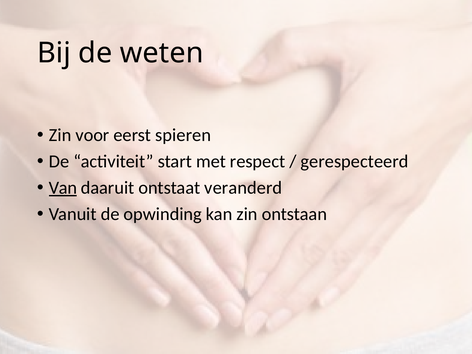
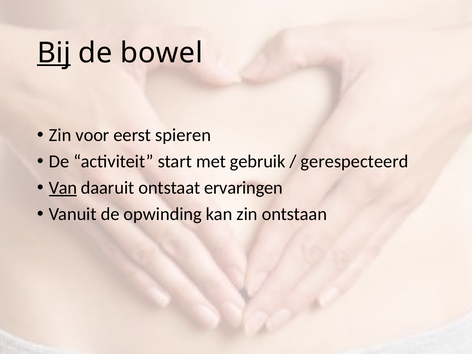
Bij underline: none -> present (54, 53)
weten: weten -> bowel (162, 53)
respect: respect -> gebruik (258, 161)
veranderd: veranderd -> ervaringen (243, 188)
